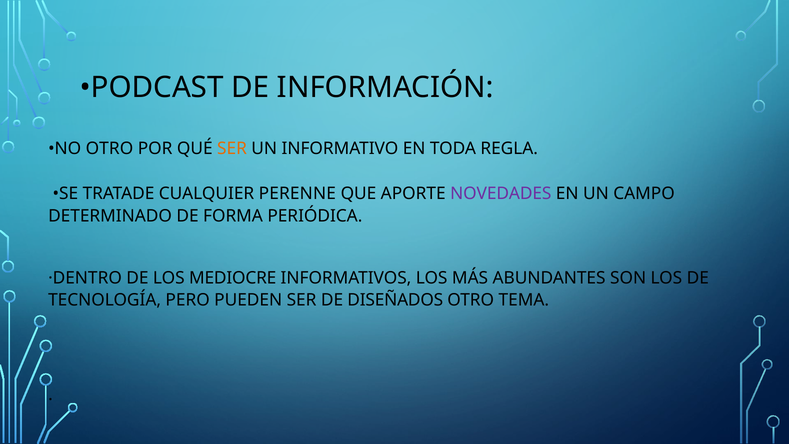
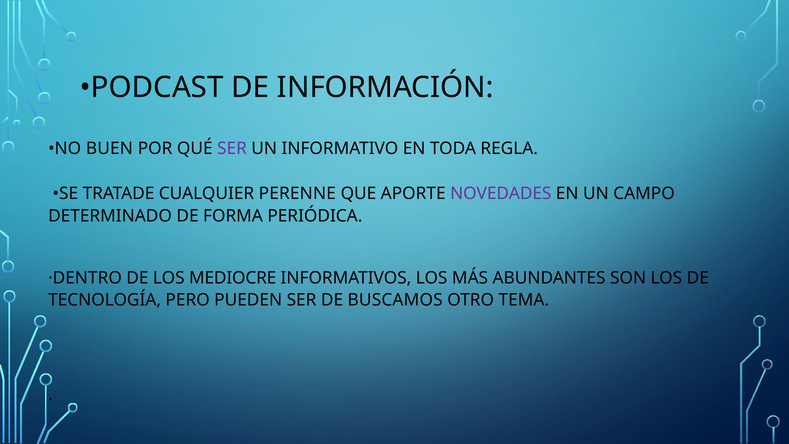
NO OTRO: OTRO -> BUEN (109, 149)
SER colour: orange -> purple (232, 149)
DISEÑADOS: DISEÑADOS -> BUSCAMOS (395, 300)
